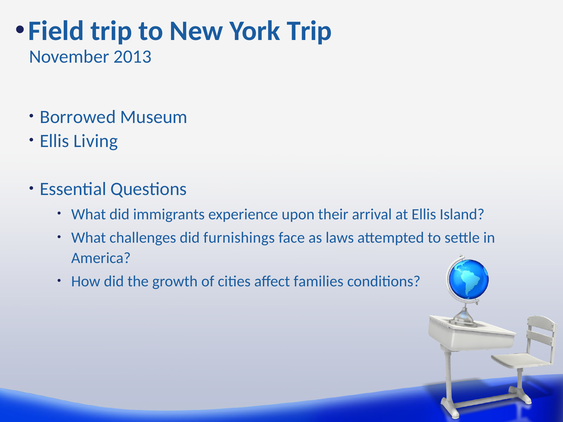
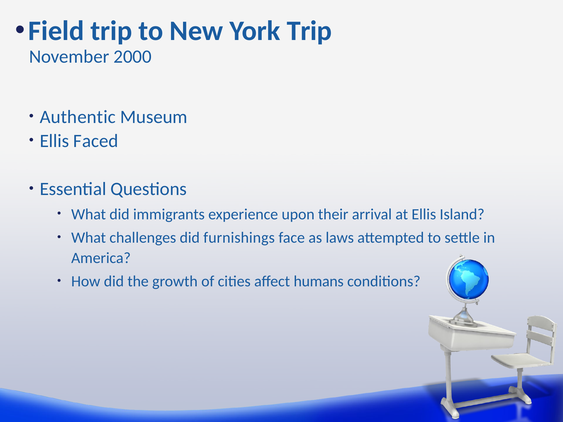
2013: 2013 -> 2000 (133, 57)
Borrowed: Borrowed -> Authentic (78, 117)
Living: Living -> Faced (96, 141)
families: families -> humans (319, 282)
